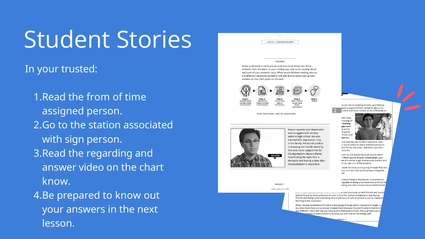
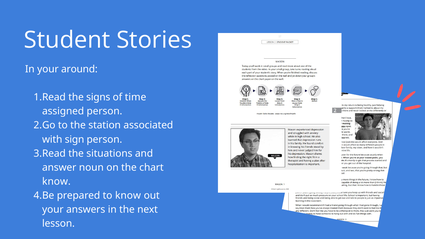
trusted: trusted -> around (79, 69)
from: from -> signs (98, 97)
regarding: regarding -> situations (109, 153)
video: video -> noun (91, 168)
